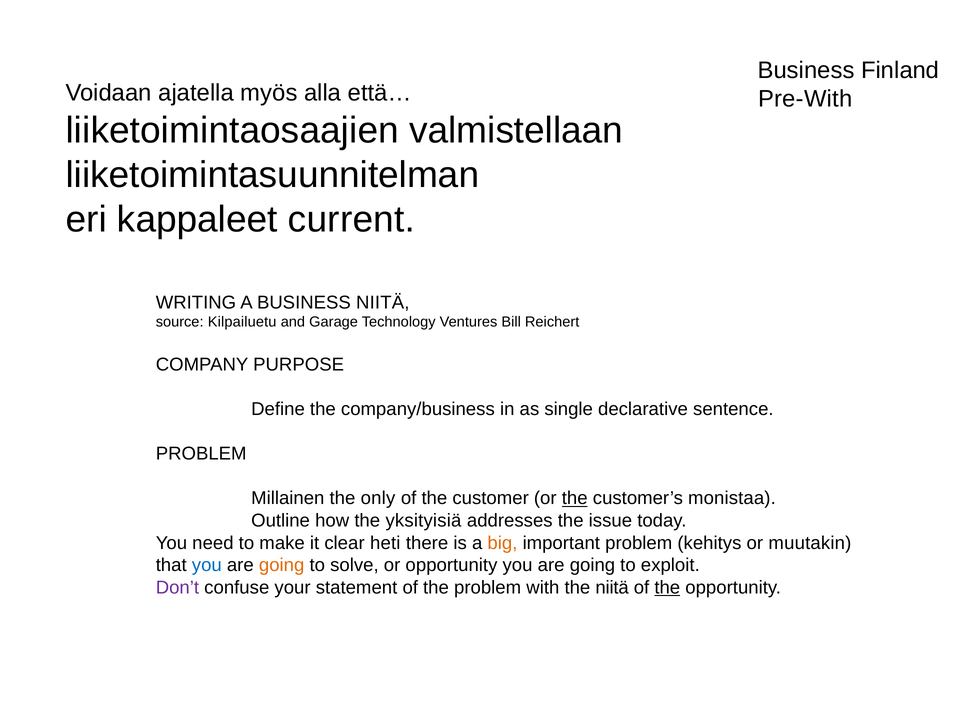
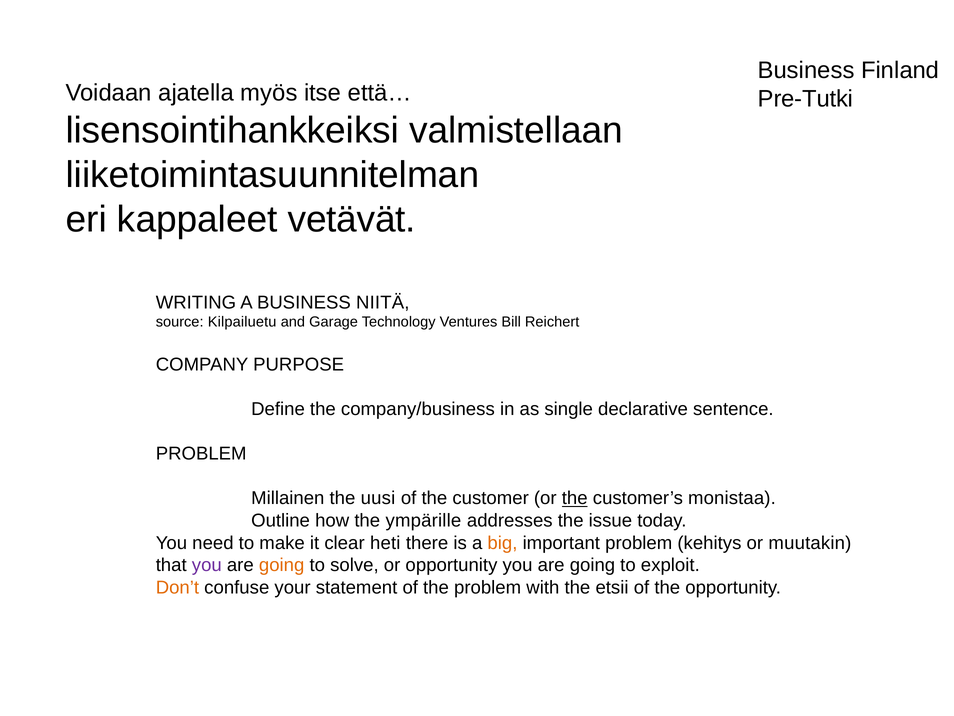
alla: alla -> itse (323, 93)
Pre-With: Pre-With -> Pre-Tutki (806, 99)
liiketoimintaosaajien: liiketoimintaosaajien -> lisensointihankkeiksi (232, 130)
current: current -> vetävät (352, 219)
only: only -> uusi (378, 498)
yksityisiä: yksityisiä -> ympärille (423, 520)
you colour: blue -> purple (207, 565)
Don’t colour: purple -> orange (177, 587)
the niitä: niitä -> etsii (612, 587)
the underline: present -> none (667, 587)
